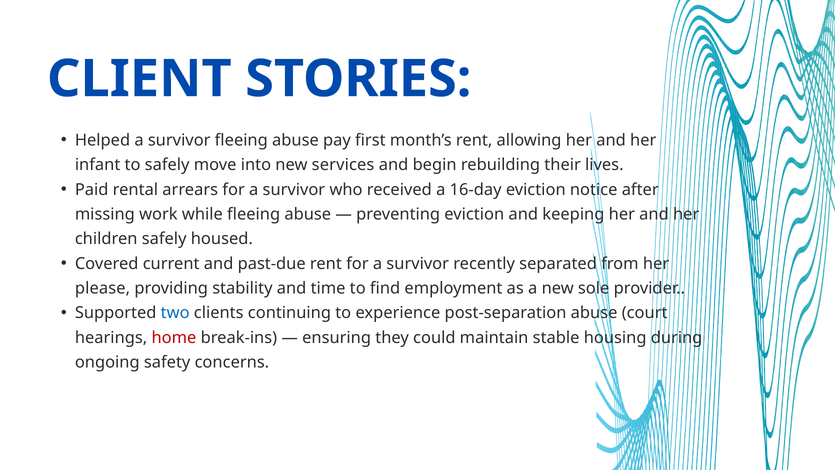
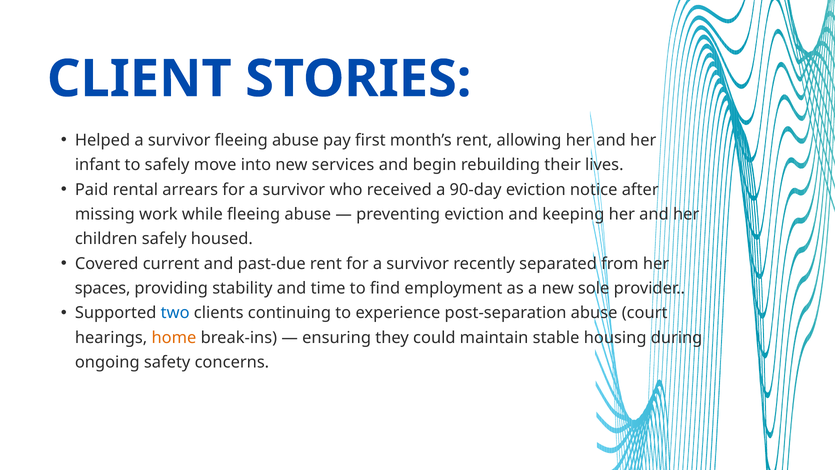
16-day: 16-day -> 90-day (476, 190)
please: please -> spaces (103, 288)
home colour: red -> orange (174, 337)
